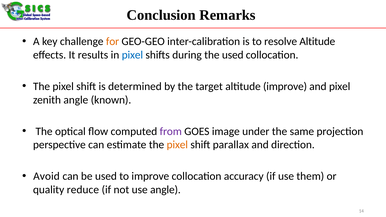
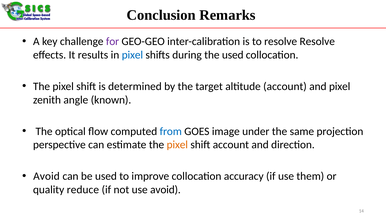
for colour: orange -> purple (113, 41)
resolve Altitude: Altitude -> Resolve (317, 41)
altitude improve: improve -> account (285, 86)
from colour: purple -> blue (171, 131)
shift parallax: parallax -> account (231, 145)
use angle: angle -> avoid (165, 190)
